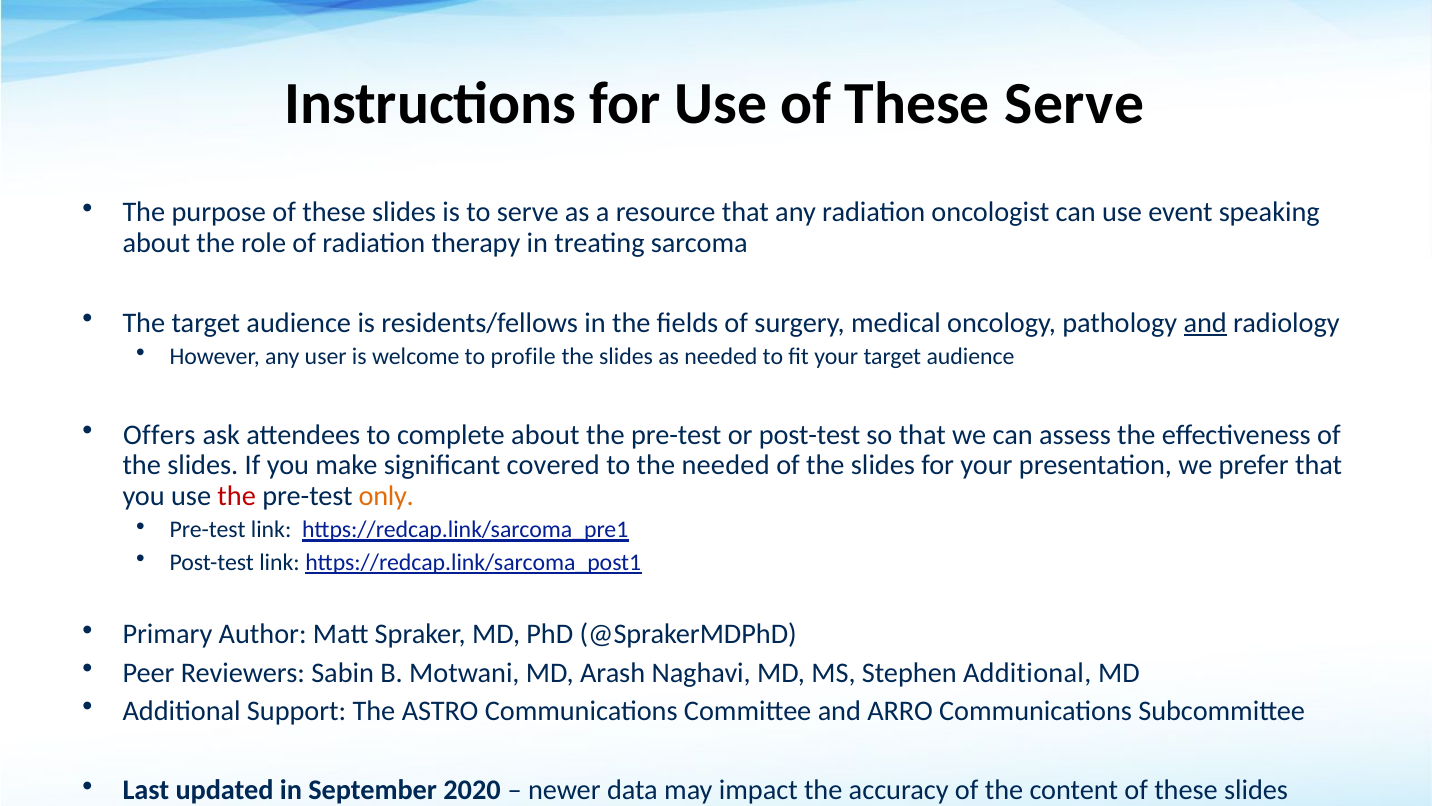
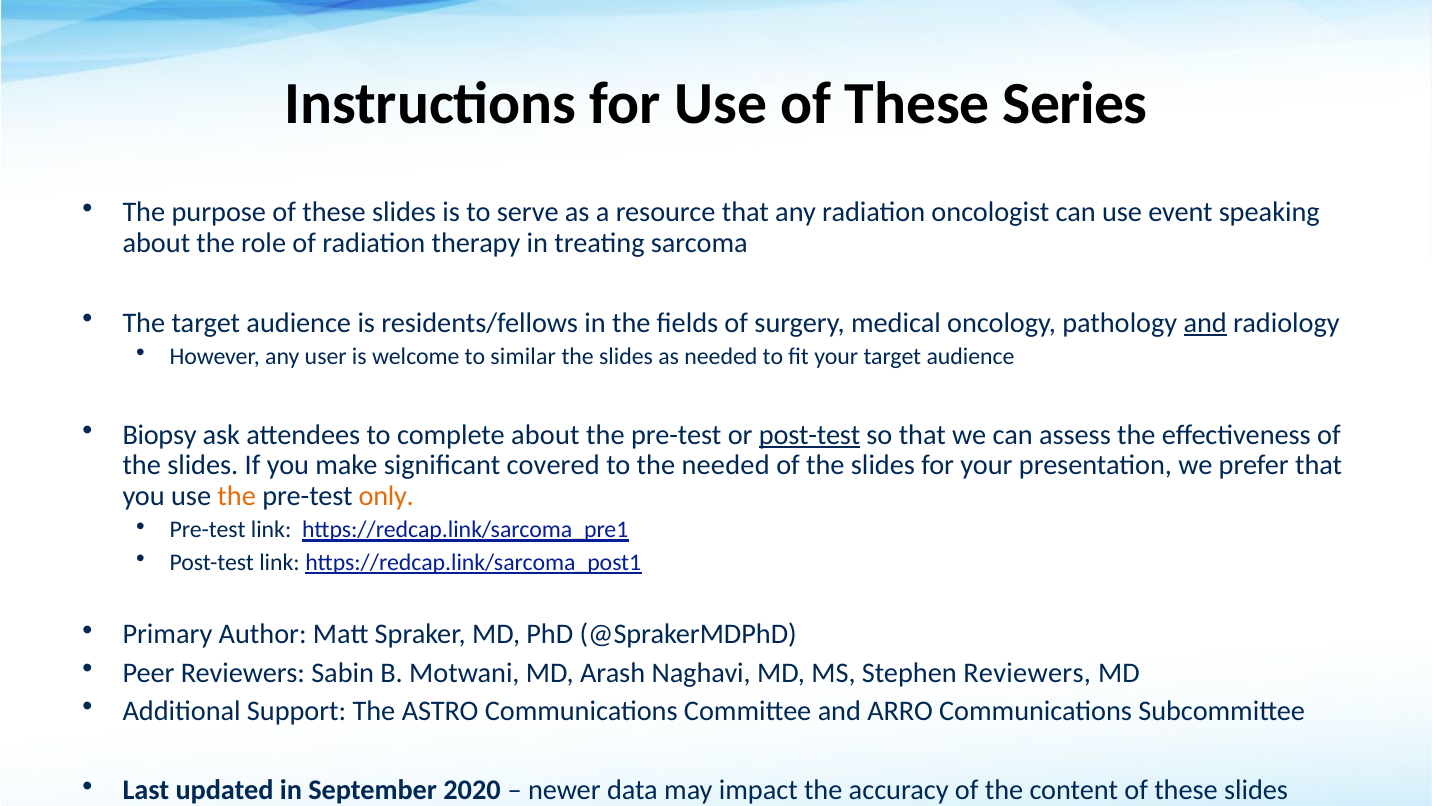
These Serve: Serve -> Series (1075, 104)
profile: profile -> similar (523, 357)
Offers: Offers -> Biopsy (160, 434)
post-test underline: none -> present (810, 434)
the colour: red -> orange (237, 496)
Stephen Additional: Additional -> Reviewers (1027, 672)
